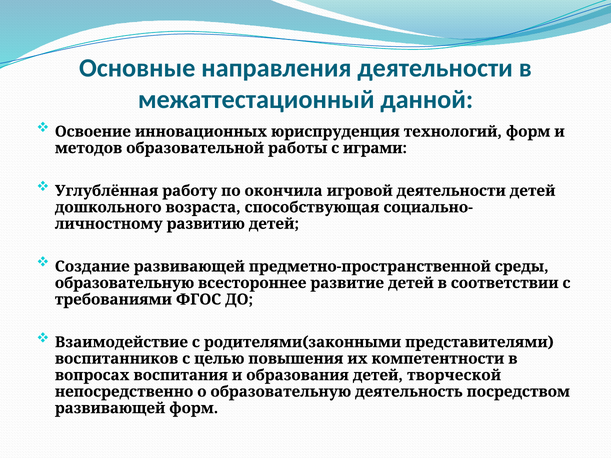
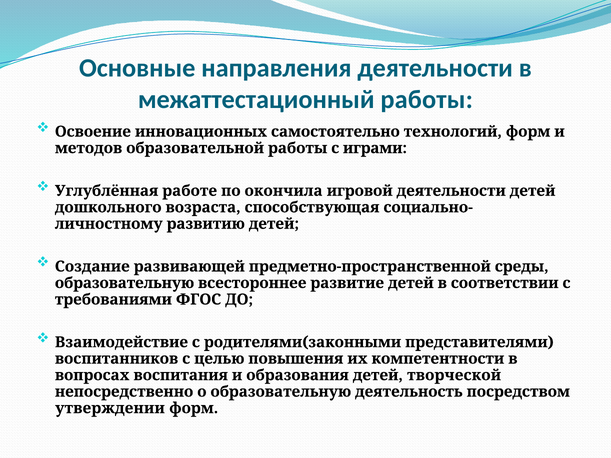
межаттестационный данной: данной -> работы (427, 100)
юриспруденция: юриспруденция -> самостоятельно (335, 132)
работу: работу -> работе (190, 191)
развивающей: развивающей -> утверждении (110, 408)
